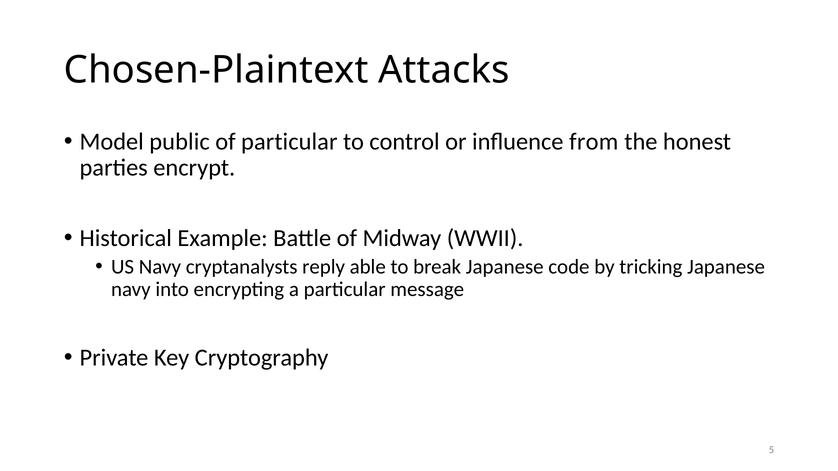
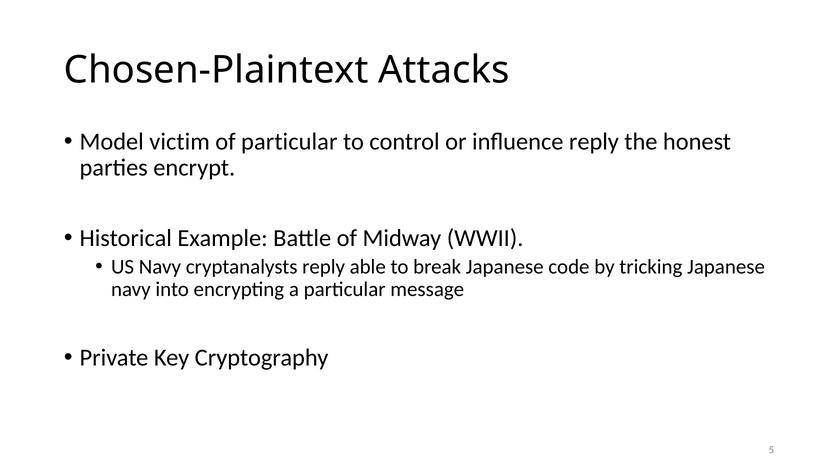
public: public -> victim (180, 142)
influence from: from -> reply (594, 142)
